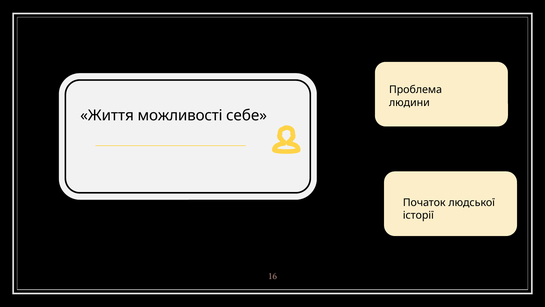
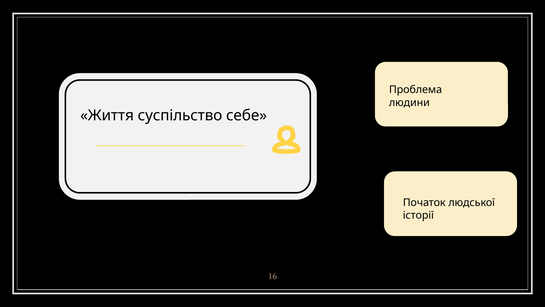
можливості: можливості -> суспiльство (180, 115)
